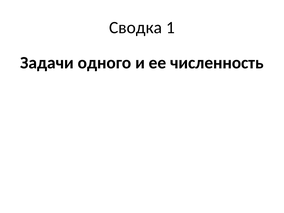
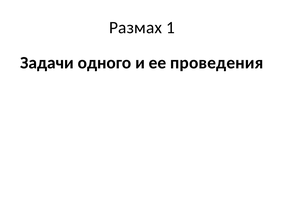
Сводка: Сводка -> Размах (136, 27)
численность: численность -> проведения (217, 63)
